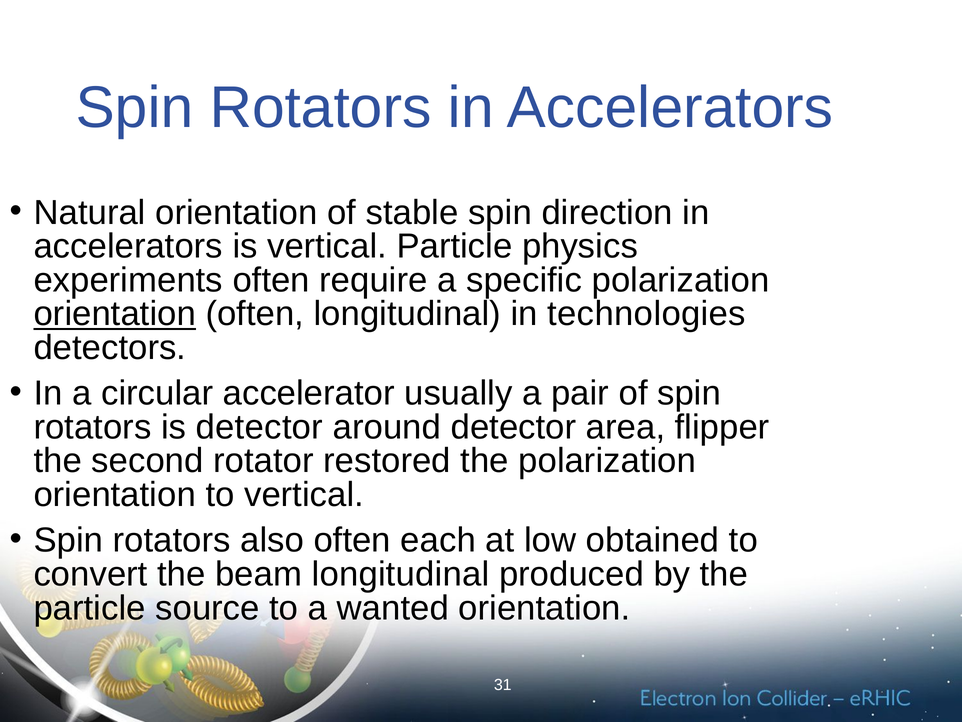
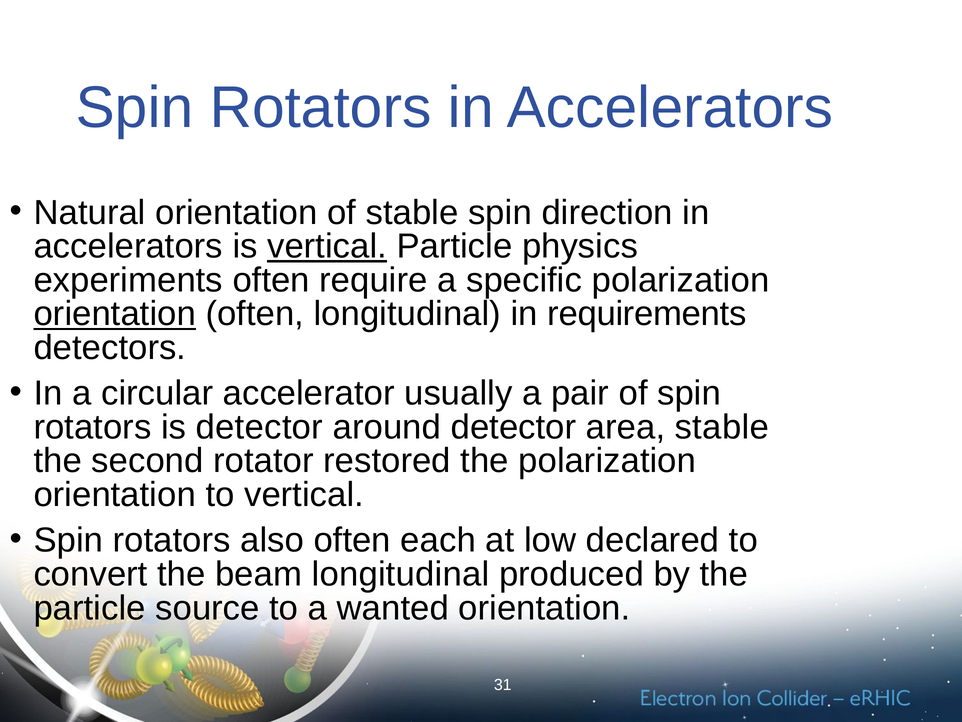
vertical underline: none -> present (327, 246)
technologies: technologies -> requirements (647, 314)
area flipper: flipper -> stable (722, 427)
obtained: obtained -> declared (653, 540)
